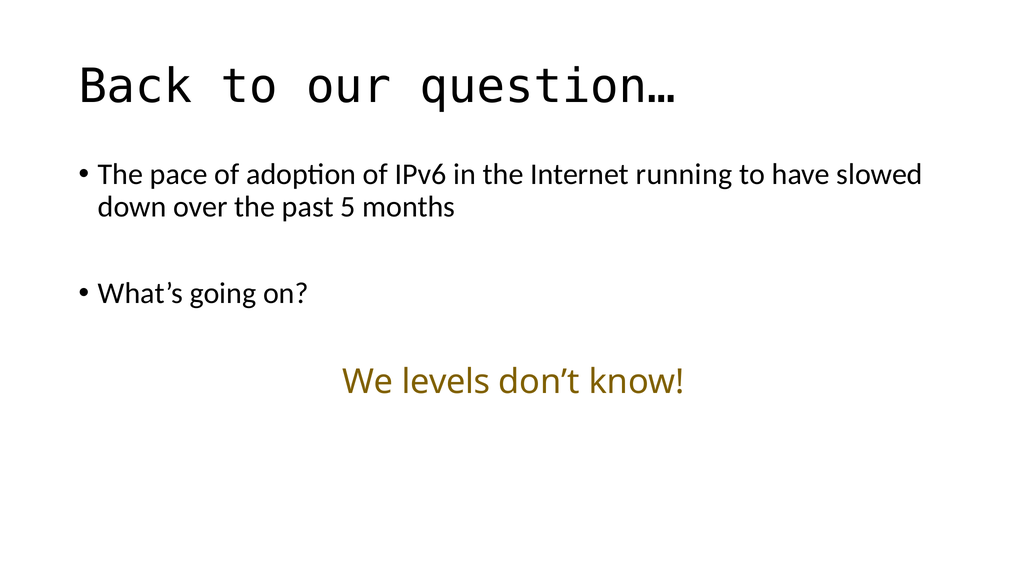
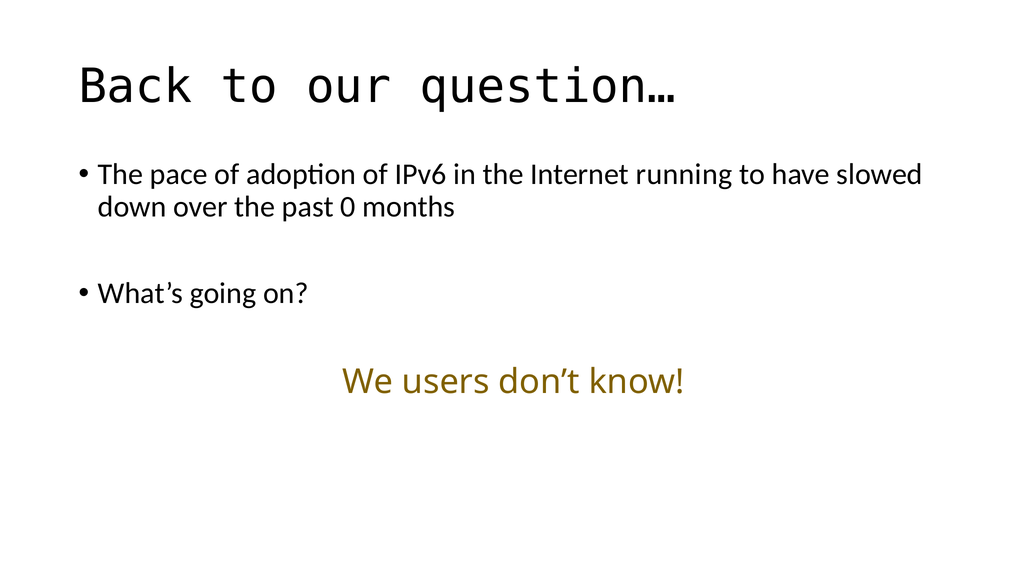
5: 5 -> 0 (348, 207)
levels: levels -> users (446, 382)
